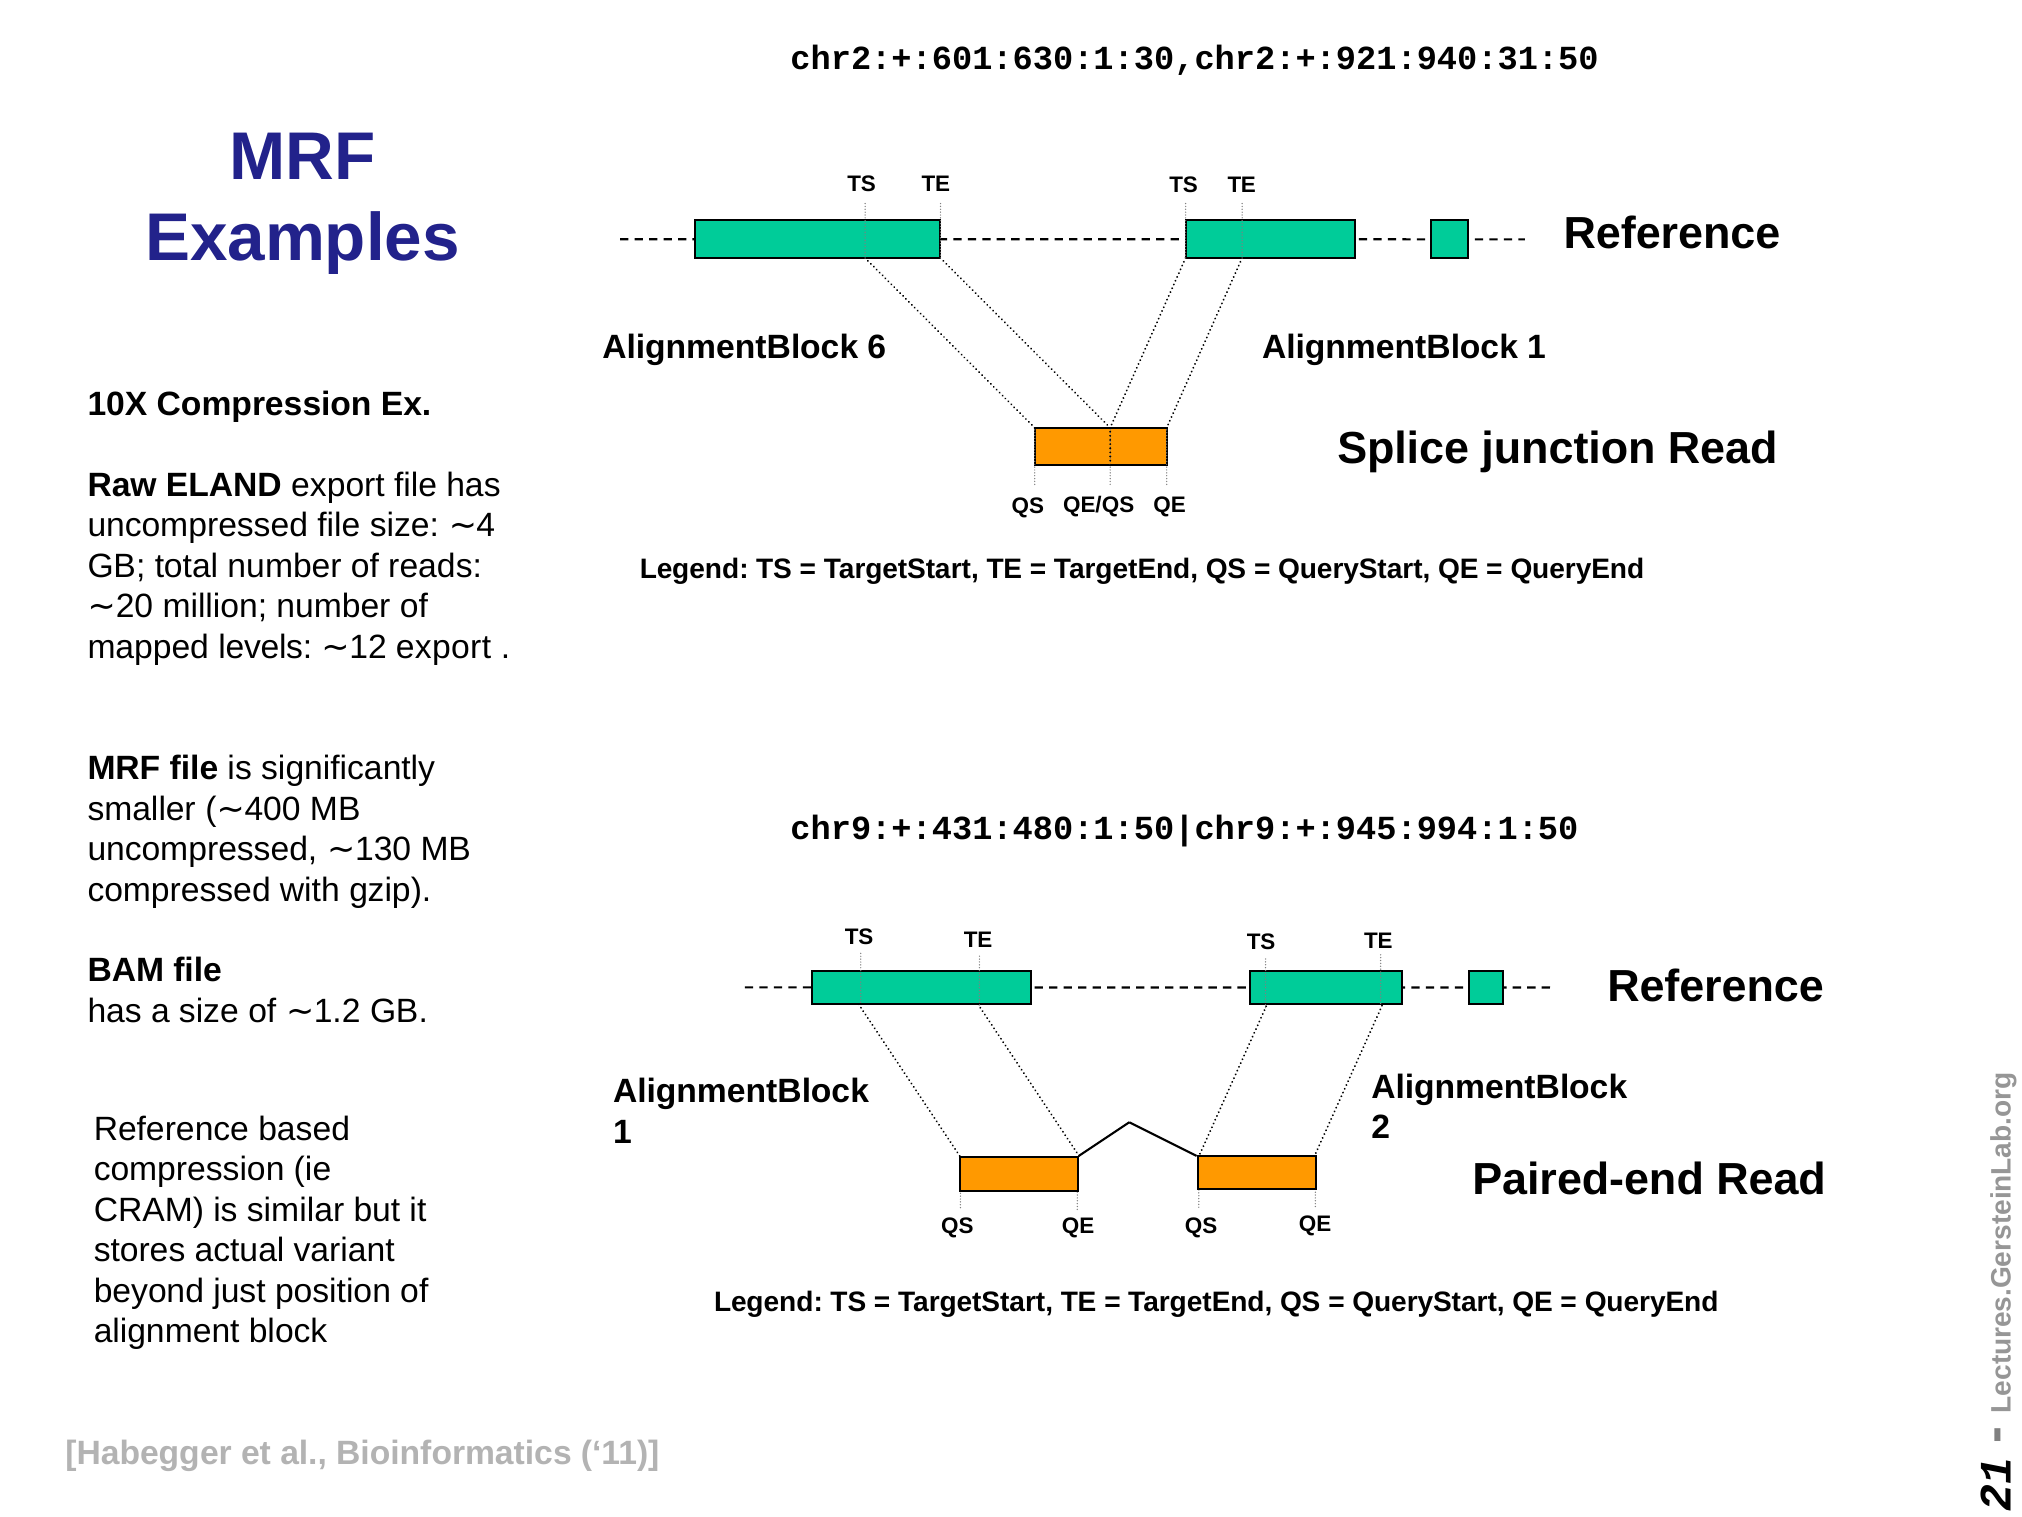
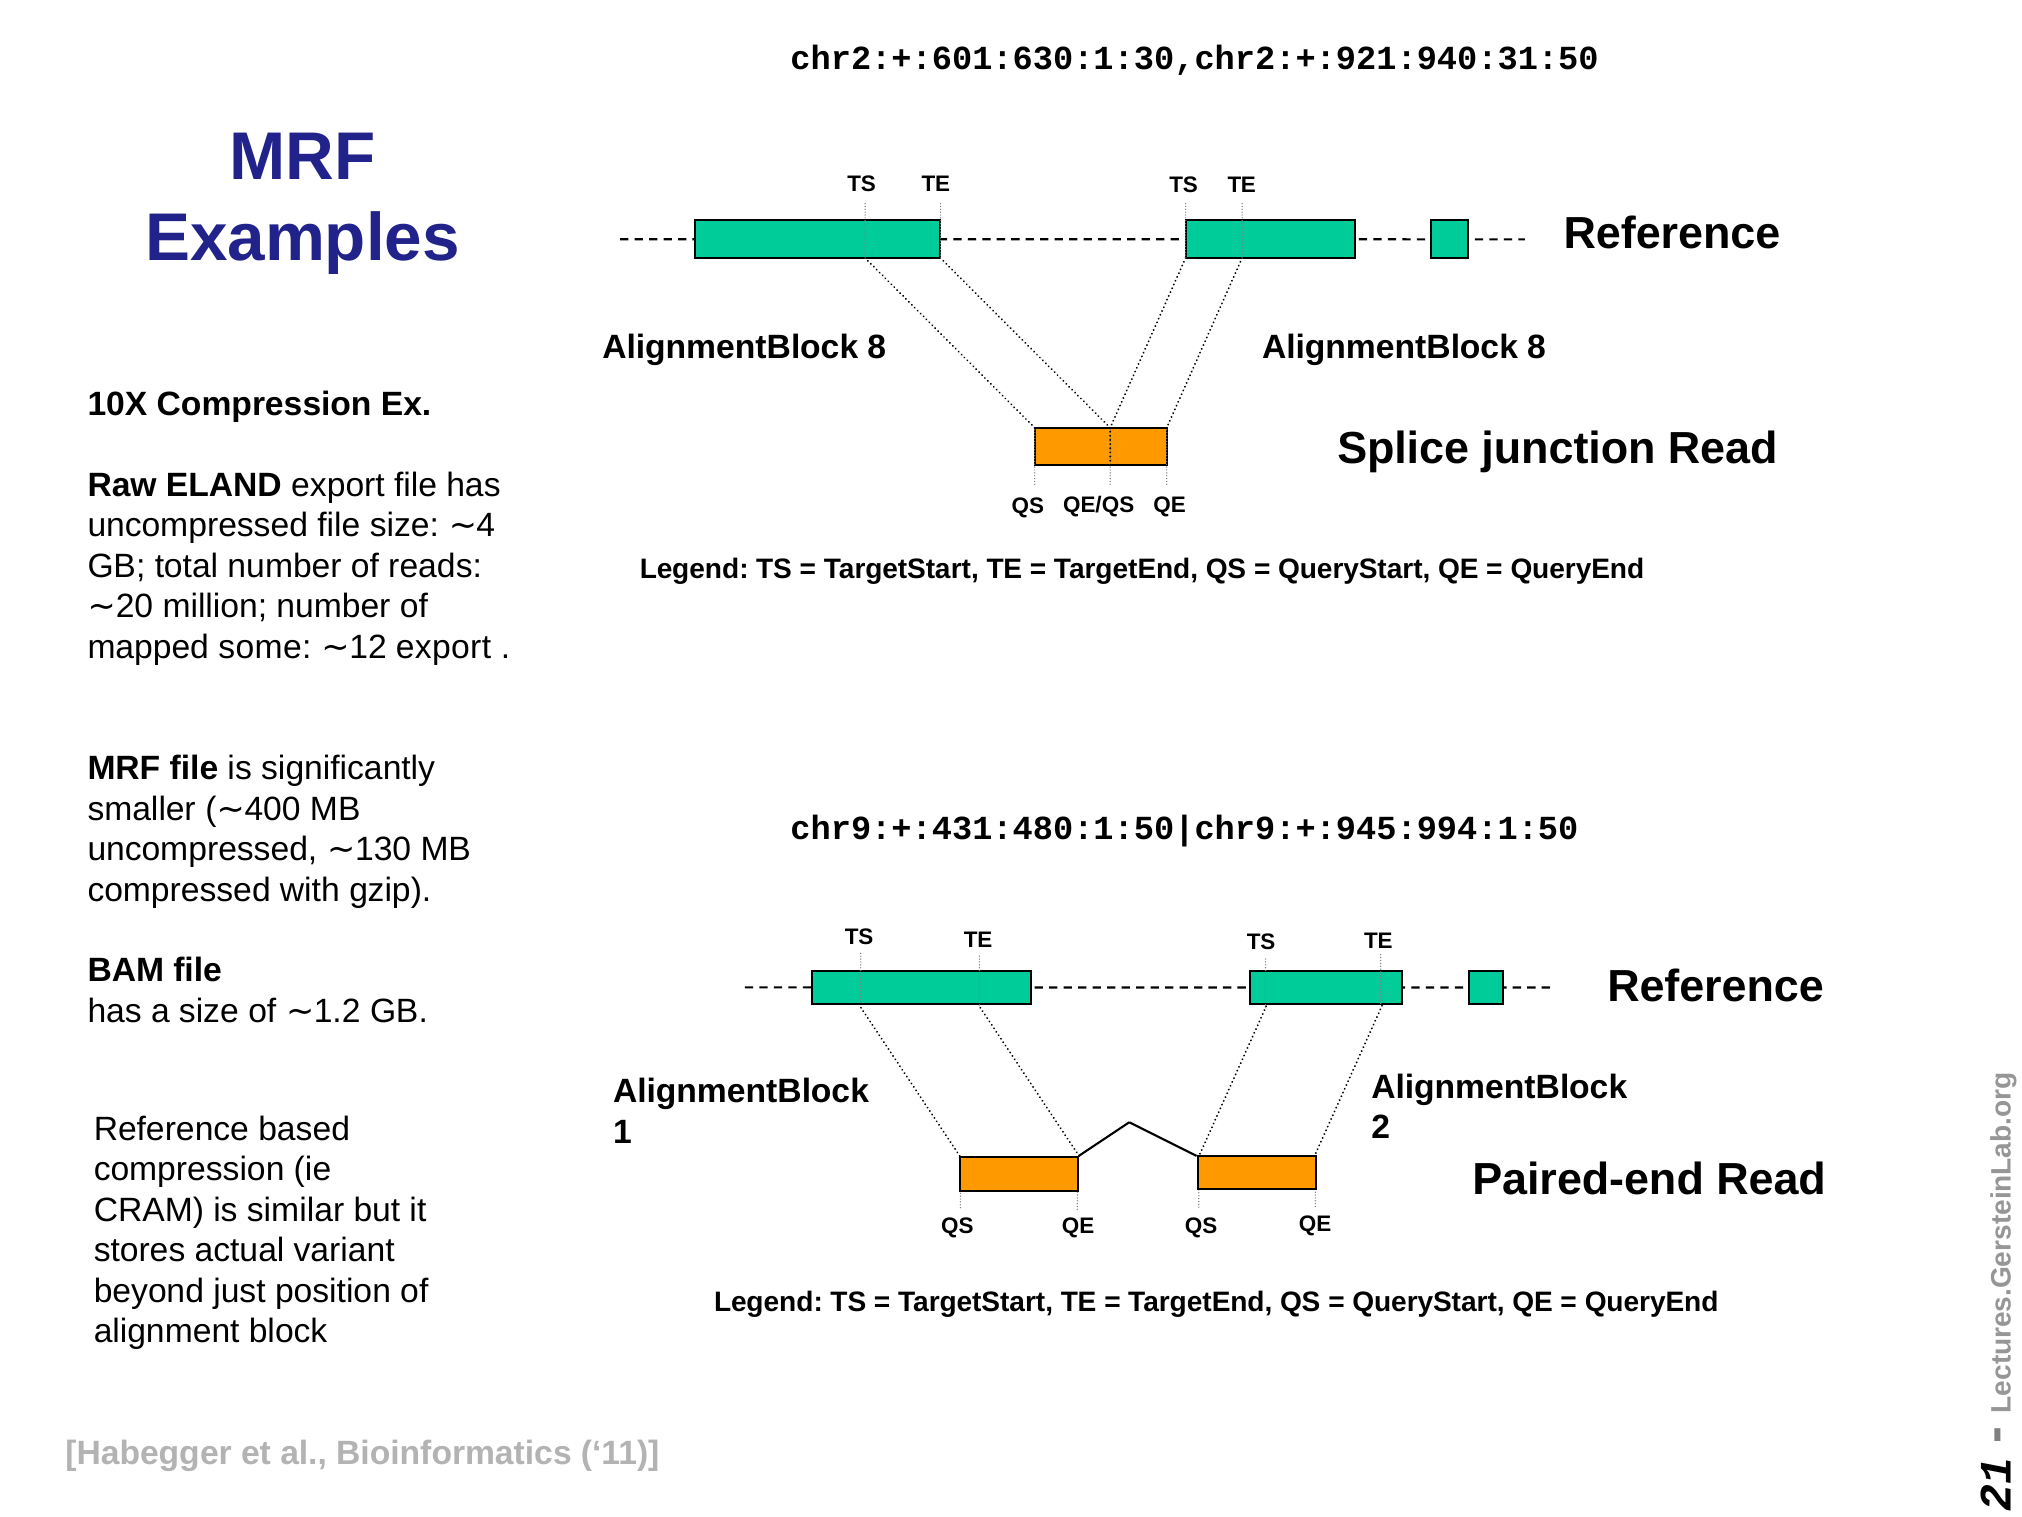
6: 6 -> 8 (877, 347)
1: 1 -> 8 (1537, 347)
levels: levels -> some (265, 647)
